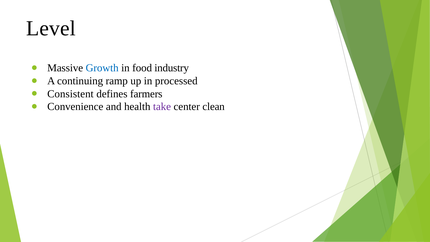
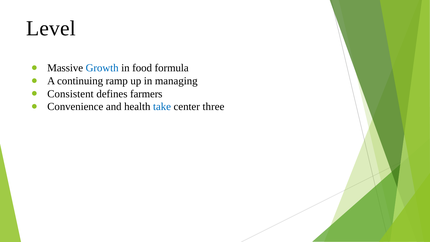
industry: industry -> formula (172, 68)
processed: processed -> managing (176, 81)
take colour: purple -> blue (162, 107)
clean: clean -> three (213, 107)
